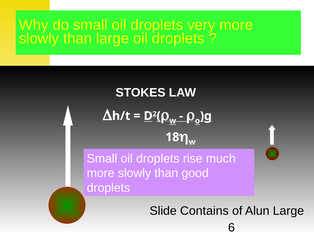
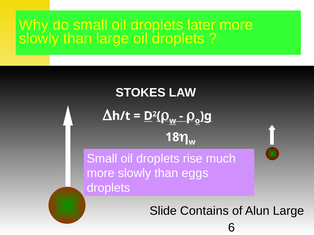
very: very -> later (201, 25)
good: good -> eggs (195, 174)
